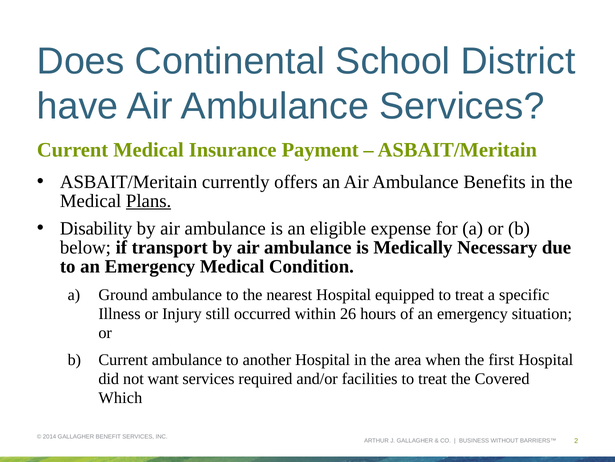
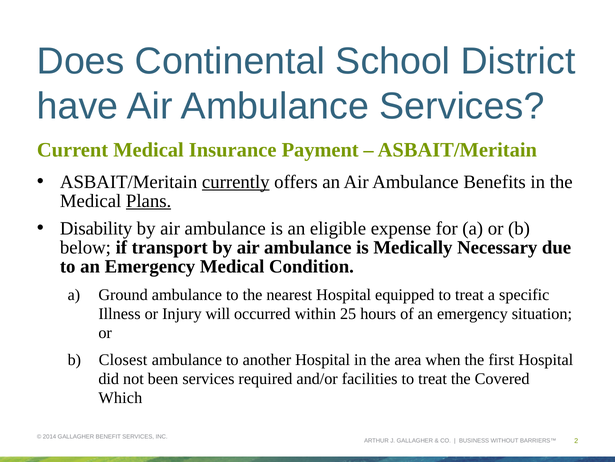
currently underline: none -> present (236, 181)
still: still -> will (218, 313)
26: 26 -> 25 (348, 313)
b Current: Current -> Closest (123, 359)
want: want -> been (163, 378)
